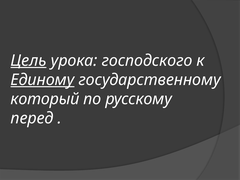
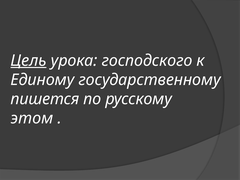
Единому underline: present -> none (43, 80)
который: который -> пишется (45, 99)
перед: перед -> этом (32, 118)
